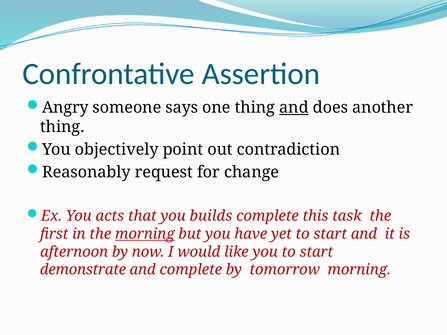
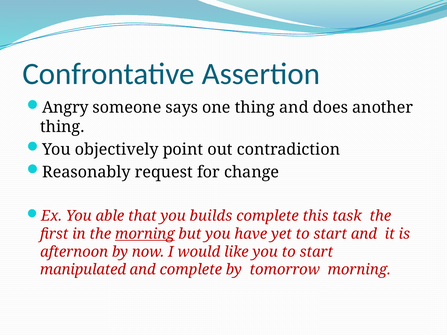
and underline: present -> none (294, 108)
acts: acts -> able (110, 216)
demonstrate: demonstrate -> manipulated (83, 270)
